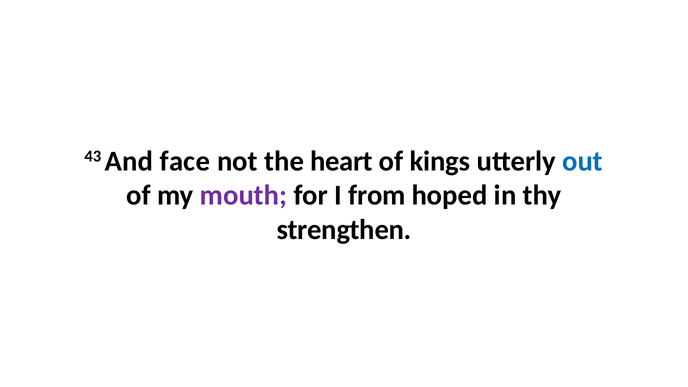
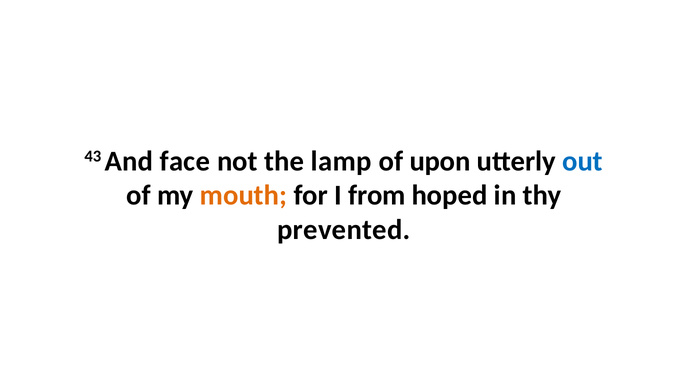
heart: heart -> lamp (341, 161)
kings: kings -> upon (440, 161)
mouth colour: purple -> orange (244, 195)
strengthen: strengthen -> prevented (344, 230)
